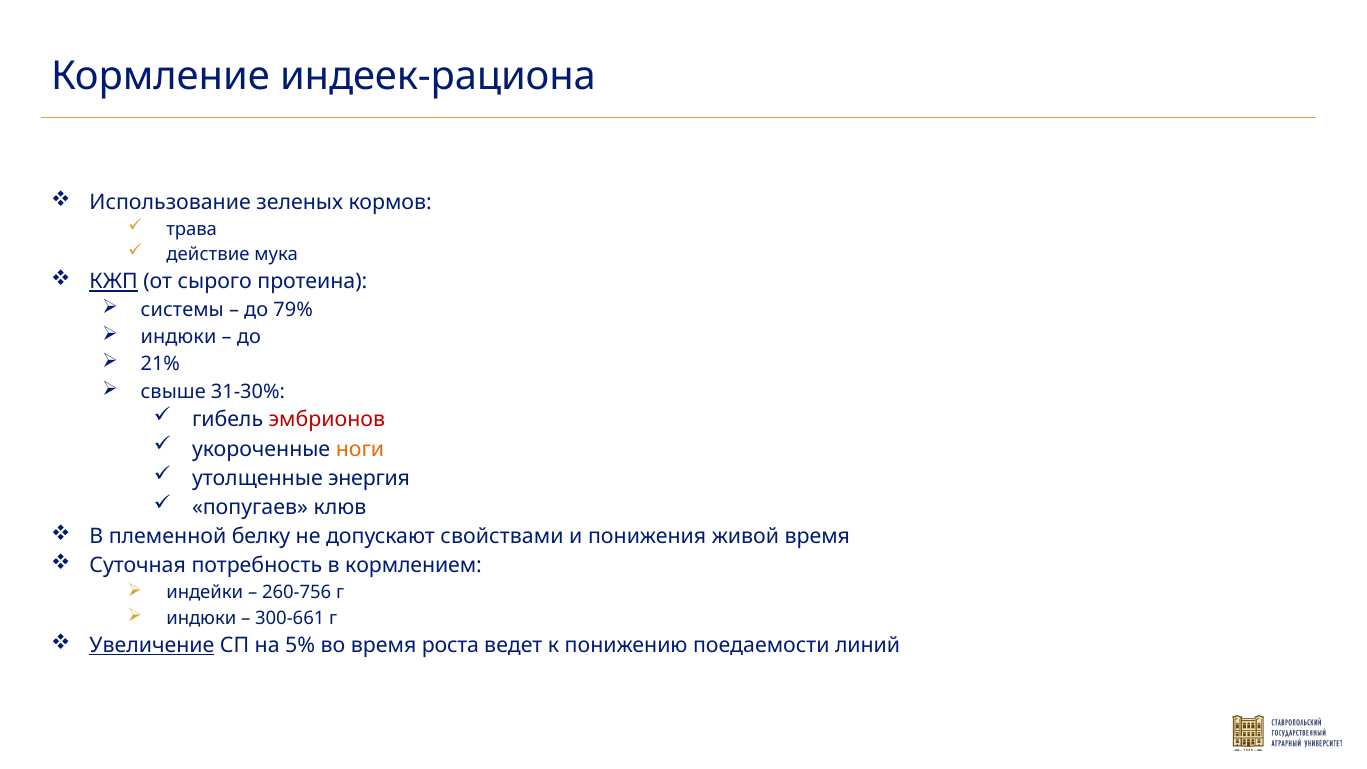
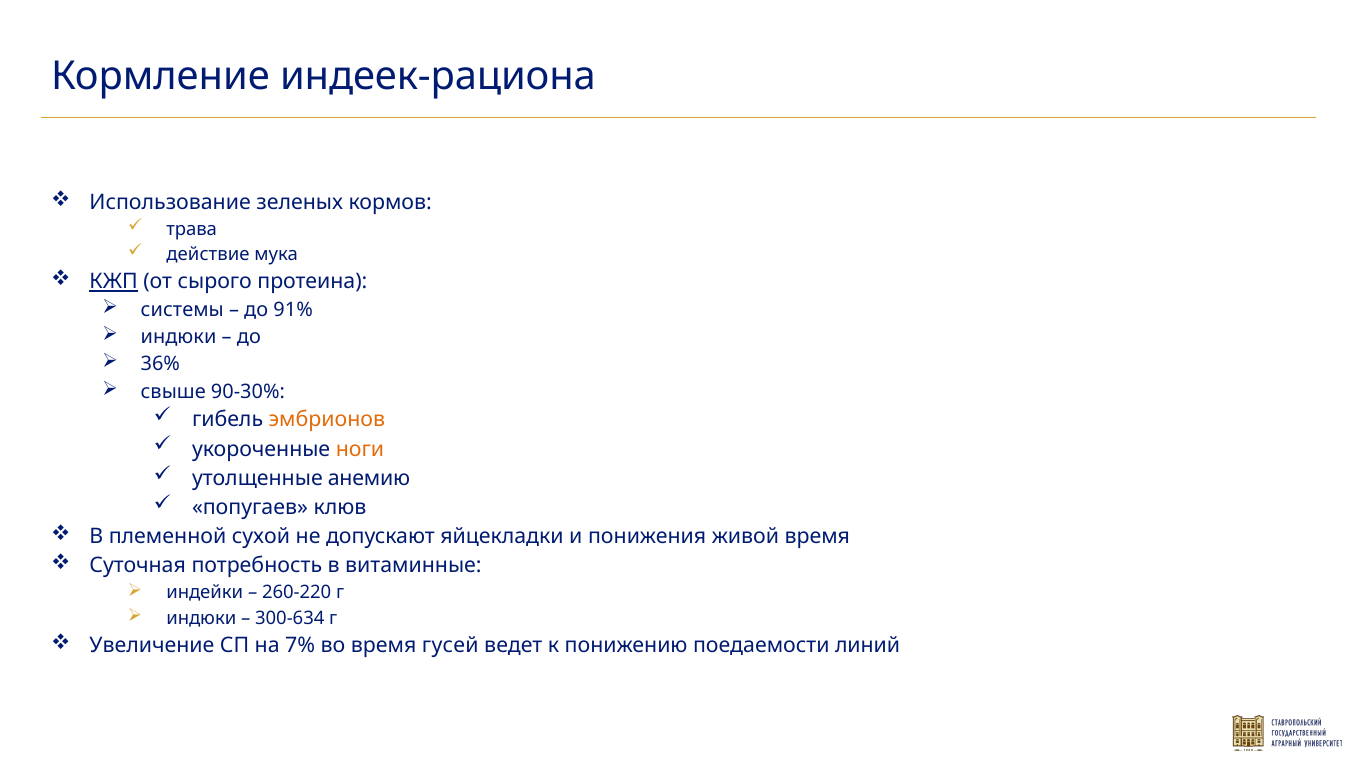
79%: 79% -> 91% (293, 310)
21%: 21% -> 36% (160, 364)
31-30%: 31-30% -> 90-30% (248, 392)
эмбрионов colour: red -> orange (327, 420)
энергия: энергия -> анемию (369, 478)
белку: белку -> сухой (261, 537)
свойствами: свойствами -> яйцекладки (502, 537)
кормлением: кормлением -> витаминные (413, 566)
260-756: 260-756 -> 260-220 (297, 593)
300-661: 300-661 -> 300-634 (290, 618)
Увеличение underline: present -> none (152, 645)
5%: 5% -> 7% (300, 645)
роста: роста -> гусей (450, 645)
